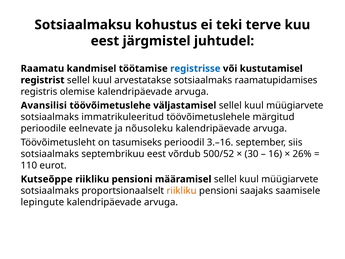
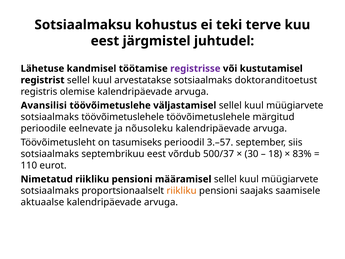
Raamatu: Raamatu -> Lähetuse (42, 68)
registrisse colour: blue -> purple (195, 68)
raamatupidamises: raamatupidamises -> doktoranditoetust (276, 80)
sotsiaalmaks immatrikuleeritud: immatrikuleeritud -> töövõimetuslehele (123, 117)
3.–16: 3.–16 -> 3.–57 (220, 142)
500/52: 500/52 -> 500/37 (219, 154)
16: 16 -> 18 (275, 154)
26%: 26% -> 83% (302, 154)
Kutseõppe: Kutseõppe -> Nimetatud (47, 179)
lepingute: lepingute -> aktuaalse (42, 202)
